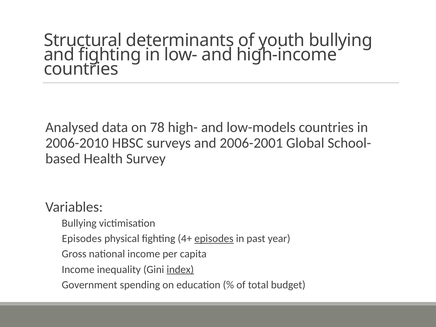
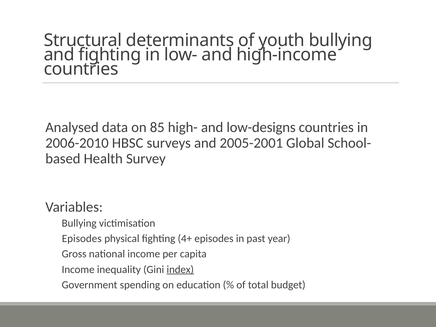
78: 78 -> 85 (157, 127)
low-models: low-models -> low-designs (261, 127)
2006-2001: 2006-2001 -> 2005-2001 (251, 143)
episodes underline: present -> none (214, 239)
